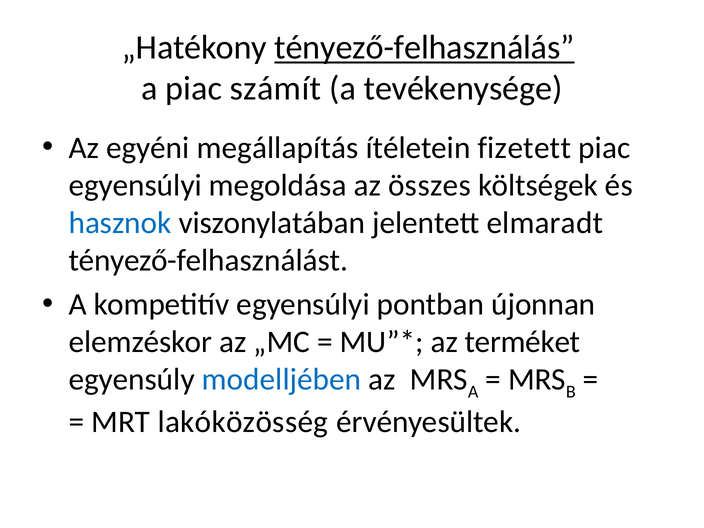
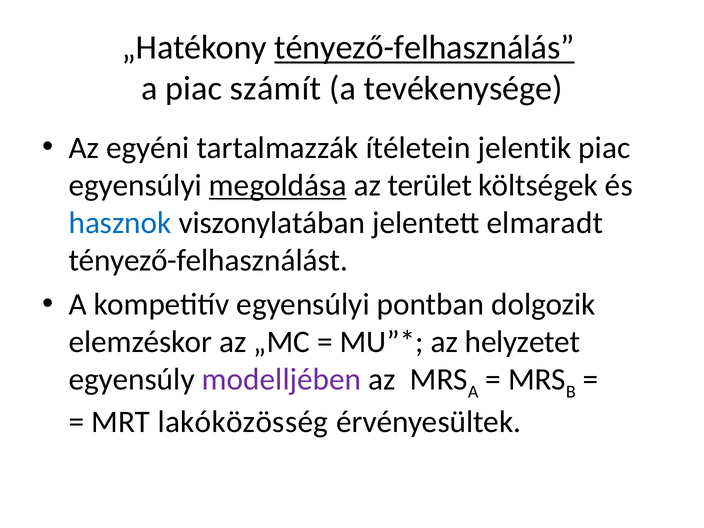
megállapítás: megállapítás -> tartalmazzák (278, 148)
fizetett: fizetett -> jelentik (525, 148)
megoldása underline: none -> present (278, 185)
összes: összes -> terület (430, 185)
újonnan: újonnan -> dolgozik (543, 304)
terméket: terméket -> helyzetet (523, 342)
modelljében colour: blue -> purple (282, 379)
